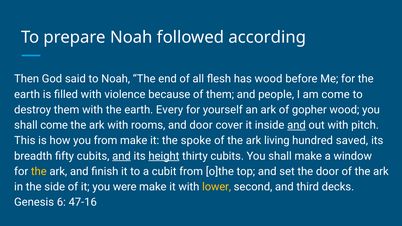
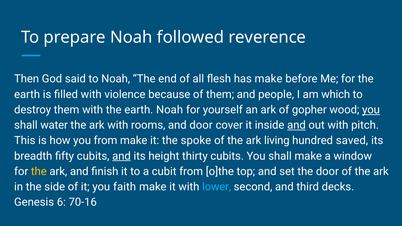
according: according -> reverence (267, 37)
has wood: wood -> make (269, 79)
am come: come -> which (336, 94)
earth Every: Every -> Noah (170, 110)
you underline: none -> present (371, 110)
shall come: come -> water (54, 125)
height underline: present -> none (164, 156)
were: were -> faith (125, 187)
lower colour: yellow -> light blue (217, 187)
47-16: 47-16 -> 70-16 (83, 202)
